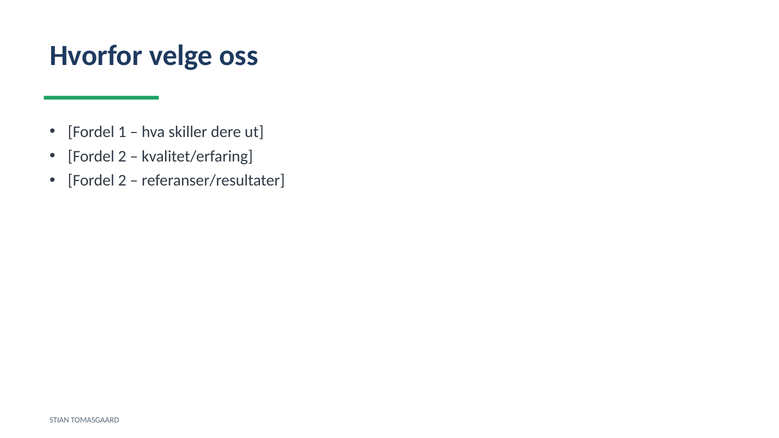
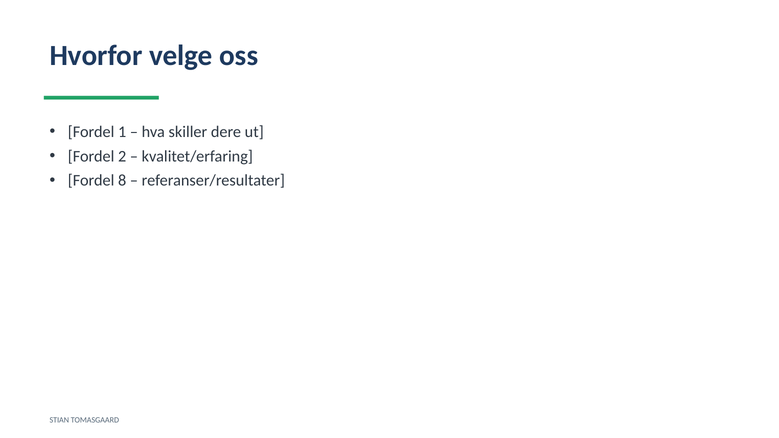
2: 2 -> 8 (122, 181)
